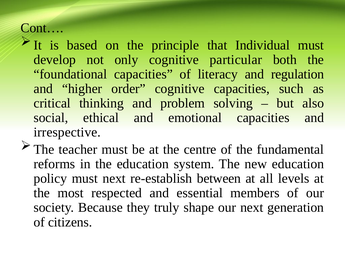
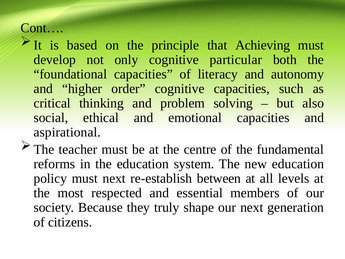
Individual: Individual -> Achieving (263, 45)
regulation: regulation -> autonomy (298, 74)
irrespective: irrespective -> aspirational (67, 132)
